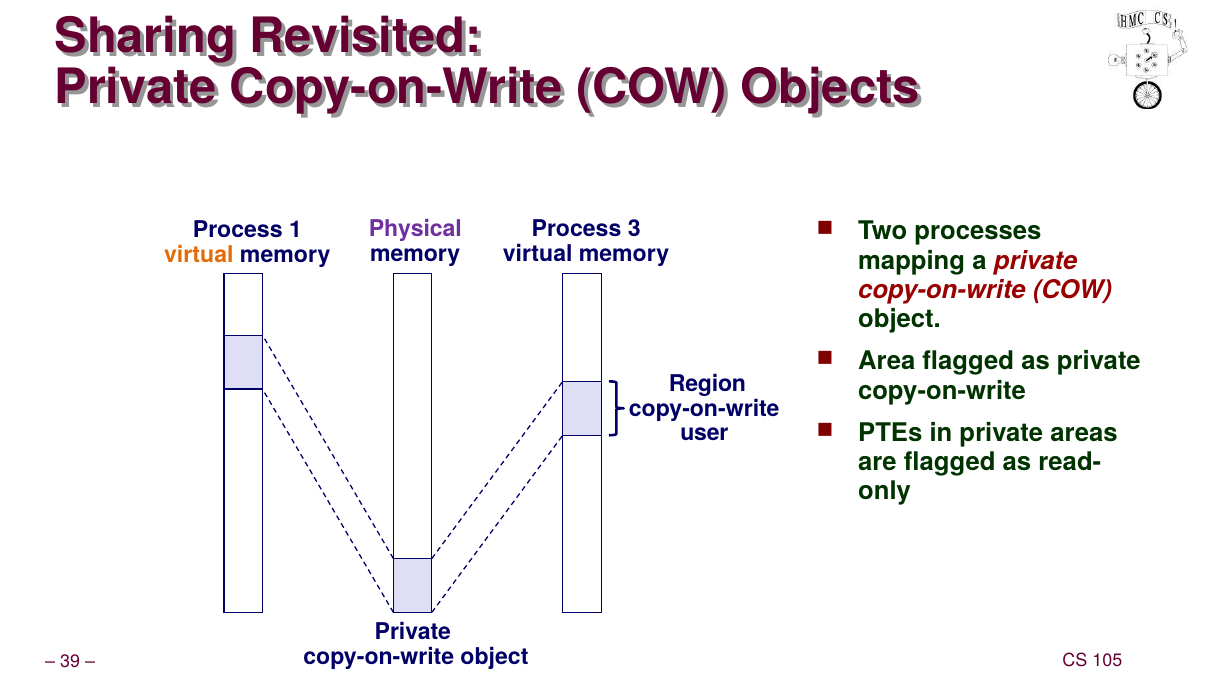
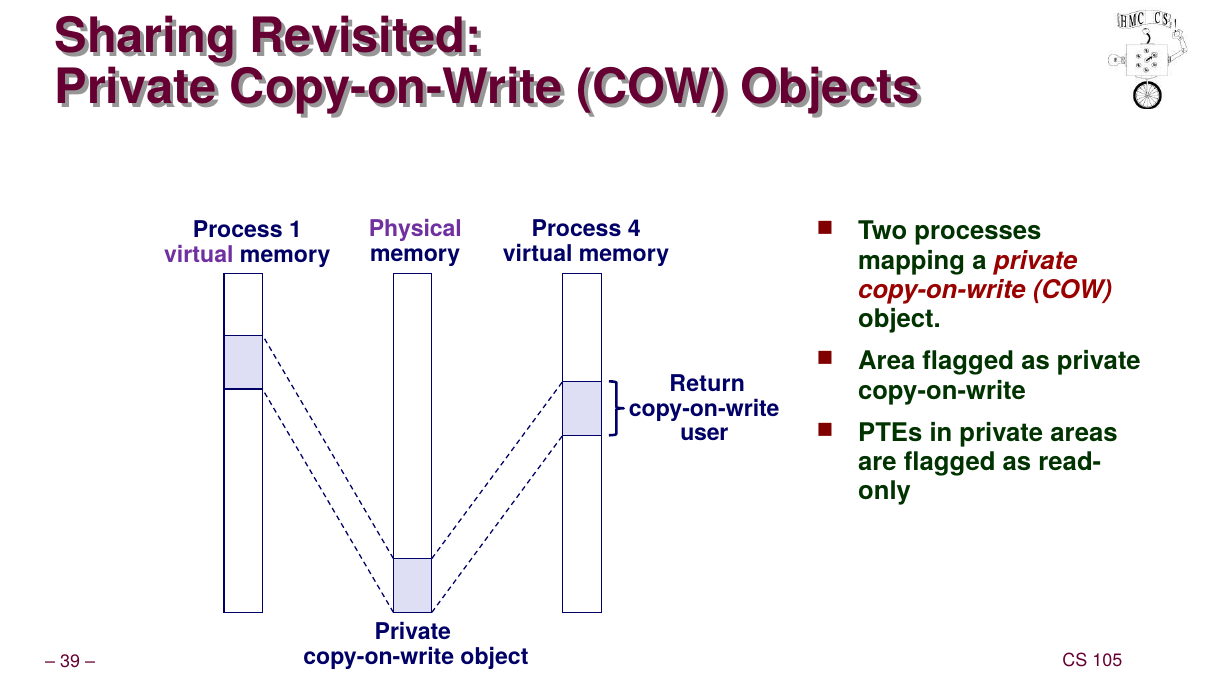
3: 3 -> 4 (634, 229)
virtual colour: orange -> purple (199, 255)
Region: Region -> Return (707, 383)
